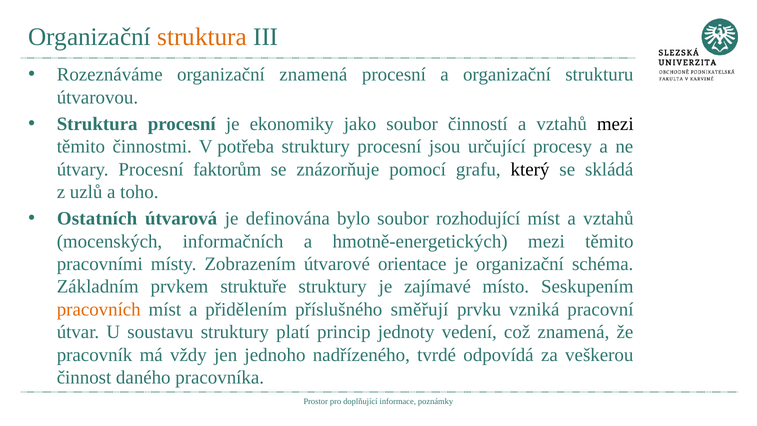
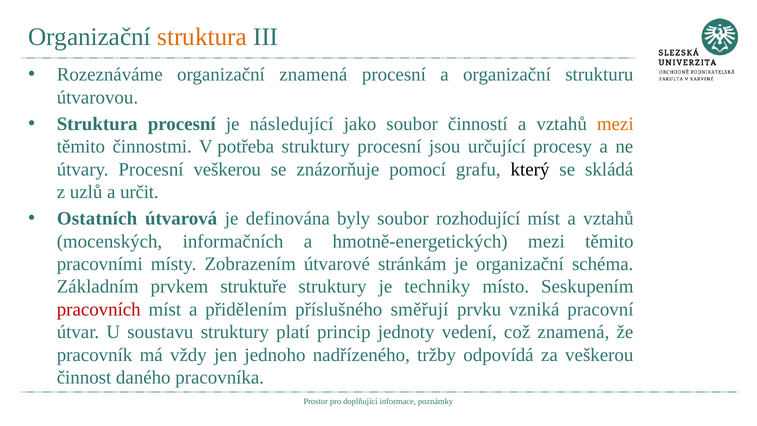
ekonomiky: ekonomiky -> následující (292, 124)
mezi colour: black -> orange (615, 124)
Procesní faktorům: faktorům -> veškerou (227, 169)
toho: toho -> určit (139, 192)
bylo: bylo -> byly (354, 219)
orientace: orientace -> stránkám (412, 264)
zajímavé: zajímavé -> techniky (437, 287)
pracovních colour: orange -> red (99, 309)
tvrdé: tvrdé -> tržby (437, 355)
